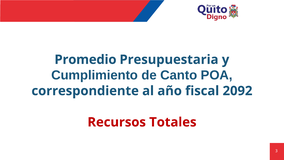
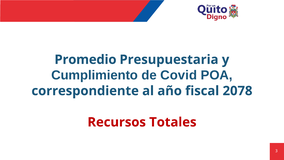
Canto: Canto -> Covid (179, 75)
2092: 2092 -> 2078 (238, 91)
